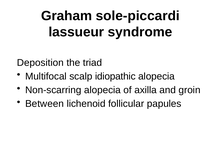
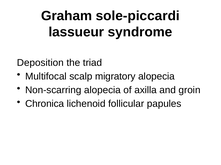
idiopathic: idiopathic -> migratory (115, 77)
Between: Between -> Chronica (45, 104)
